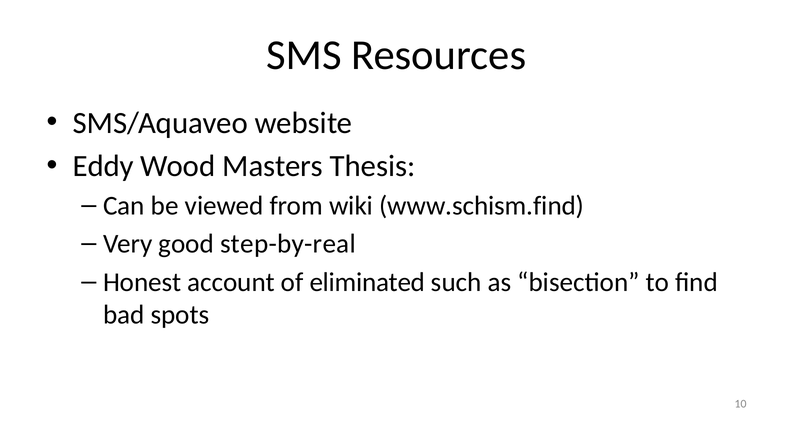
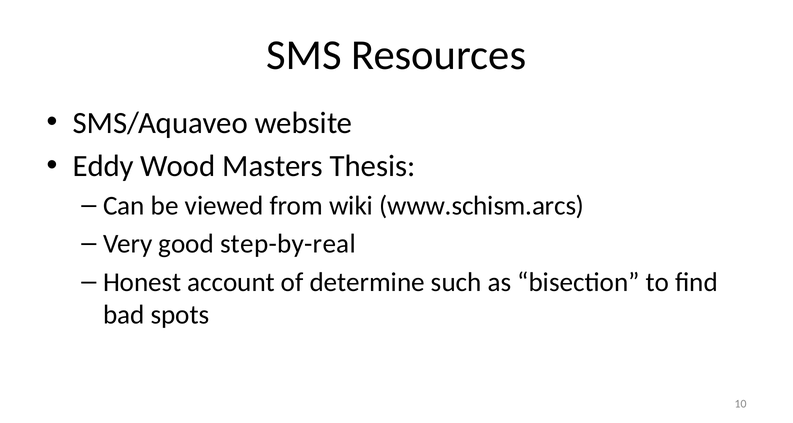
www.schism.find: www.schism.find -> www.schism.arcs (482, 206)
eliminated: eliminated -> determine (367, 282)
